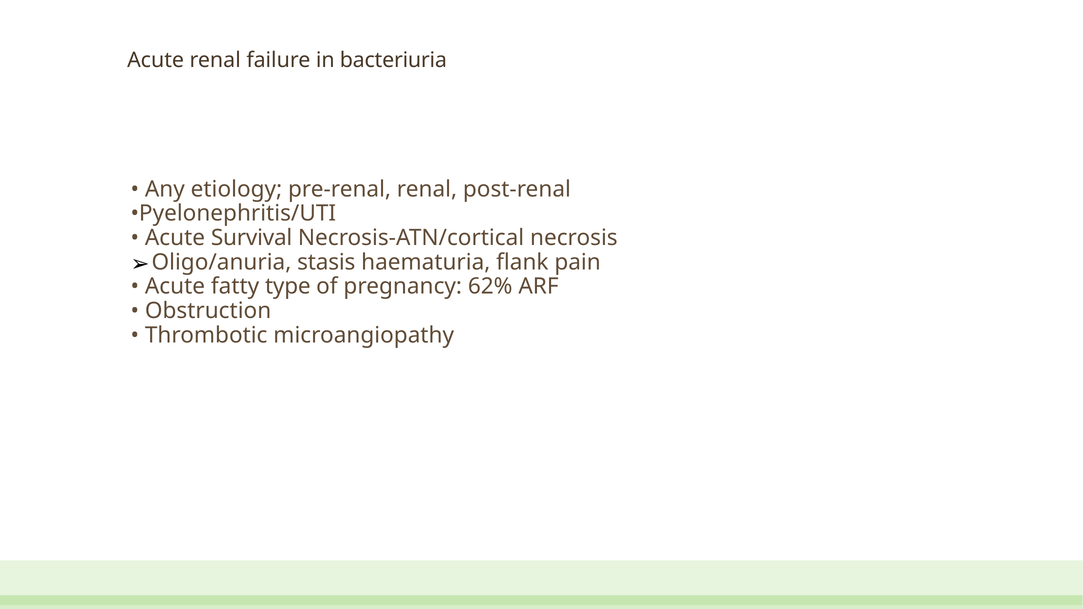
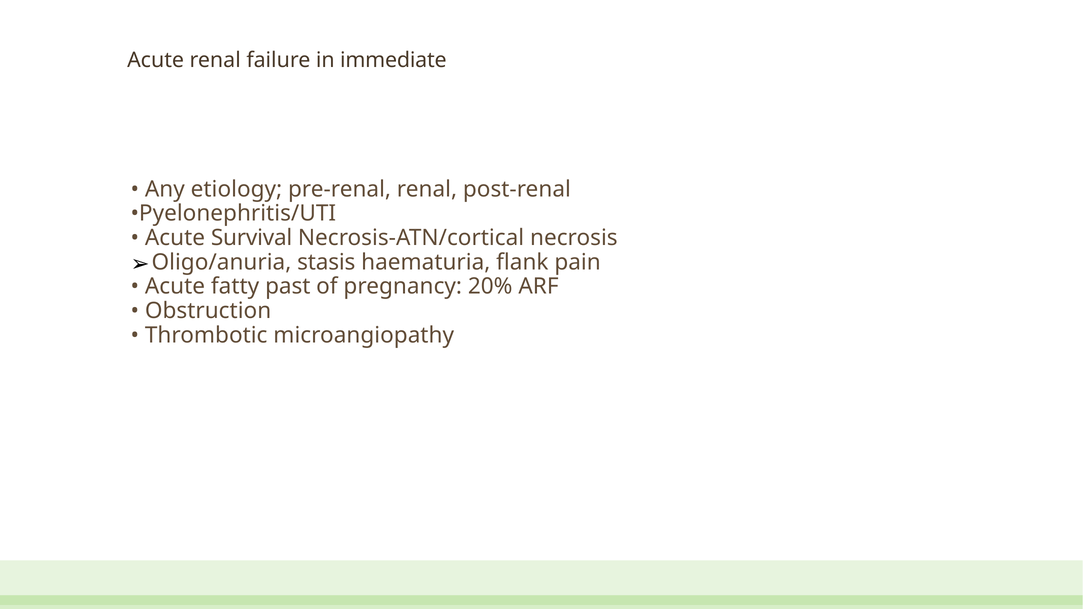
bacteriuria: bacteriuria -> immediate (393, 60)
type: type -> past (288, 287)
62%: 62% -> 20% (490, 287)
